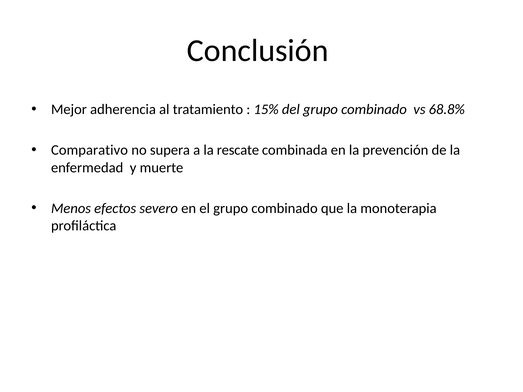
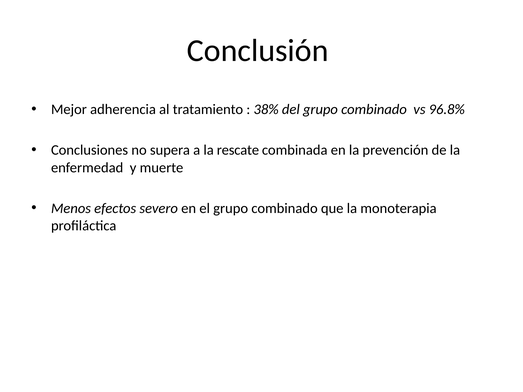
15%: 15% -> 38% (266, 109)
68.8%: 68.8% -> 96.8% (447, 109)
Comparativo: Comparativo -> Conclusiones (90, 150)
